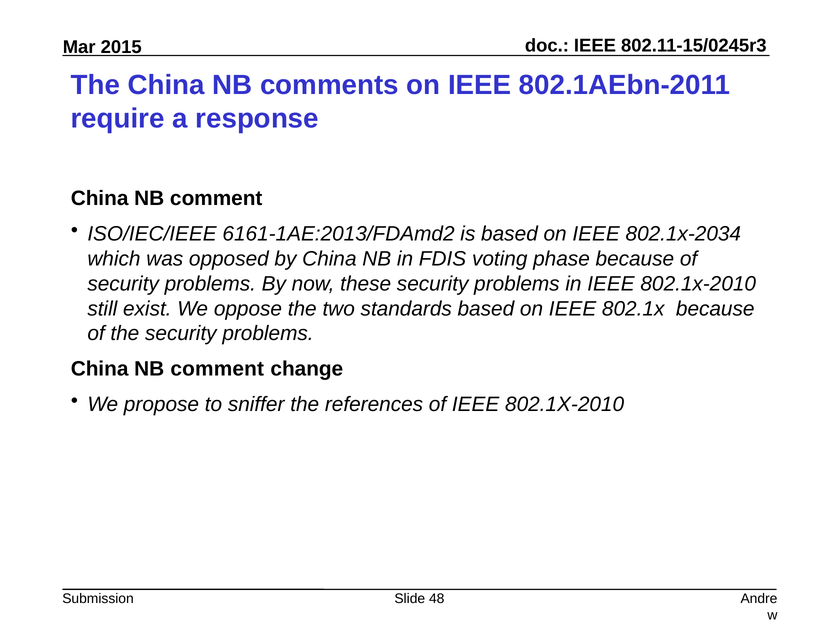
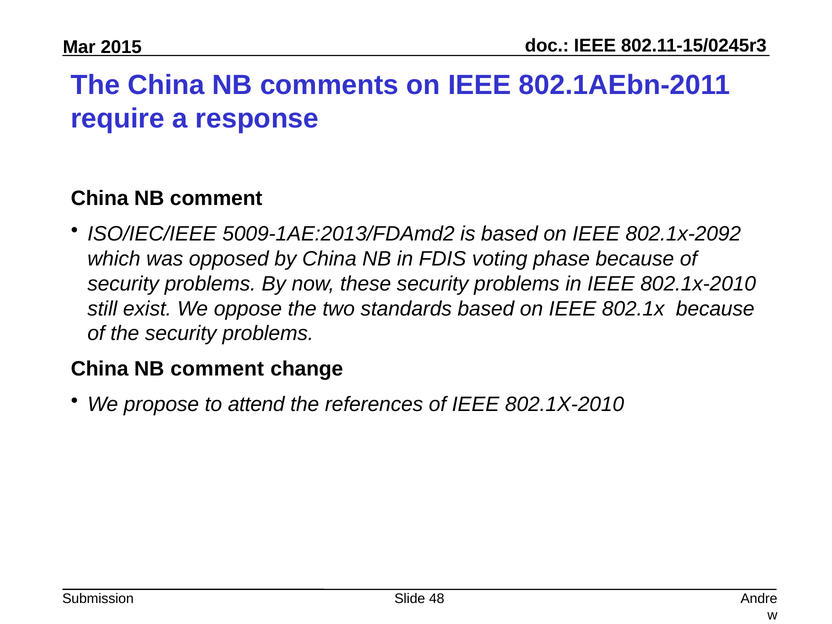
6161-1AE:2013/FDAmd2: 6161-1AE:2013/FDAmd2 -> 5009-1AE:2013/FDAmd2 (339, 234)
802.1x-2034: 802.1x-2034 -> 802.1x-2092 (683, 234)
sniffer: sniffer -> attend (256, 404)
